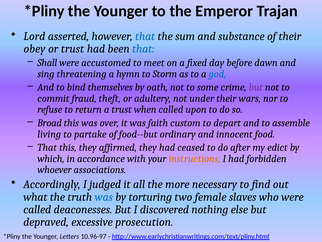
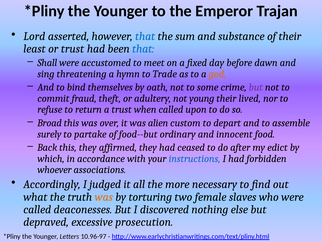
obey: obey -> least (34, 49)
Storm: Storm -> Trade (165, 74)
god colour: blue -> orange (217, 74)
under: under -> young (202, 98)
wars: wars -> lived (250, 98)
faith: faith -> alien (158, 123)
living: living -> surely (49, 134)
That: That -> Back (47, 147)
instructions colour: orange -> blue (195, 158)
was colour: blue -> orange (104, 197)
